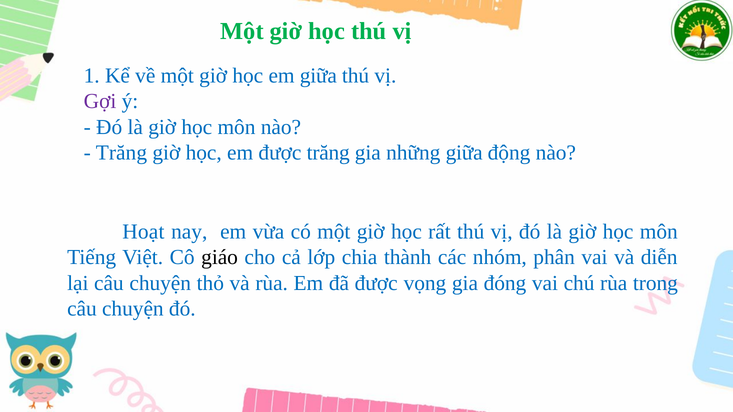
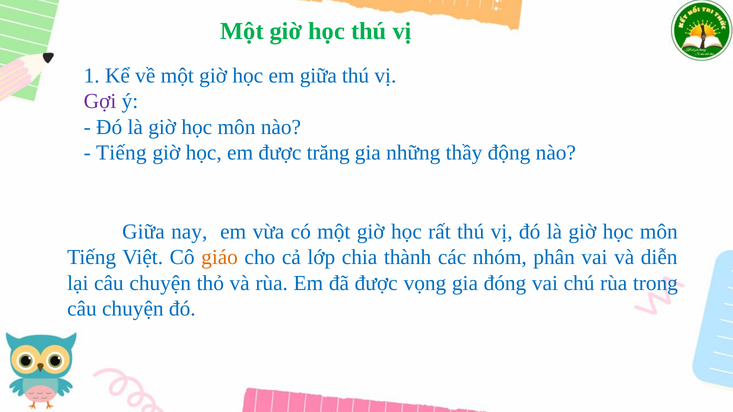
Trăng: Trăng -> Tiếng (121, 153)
những giữa: giữa -> thầy (464, 153)
Hoạt: Hoạt -> Giữa (143, 232)
giáo colour: black -> orange (220, 258)
